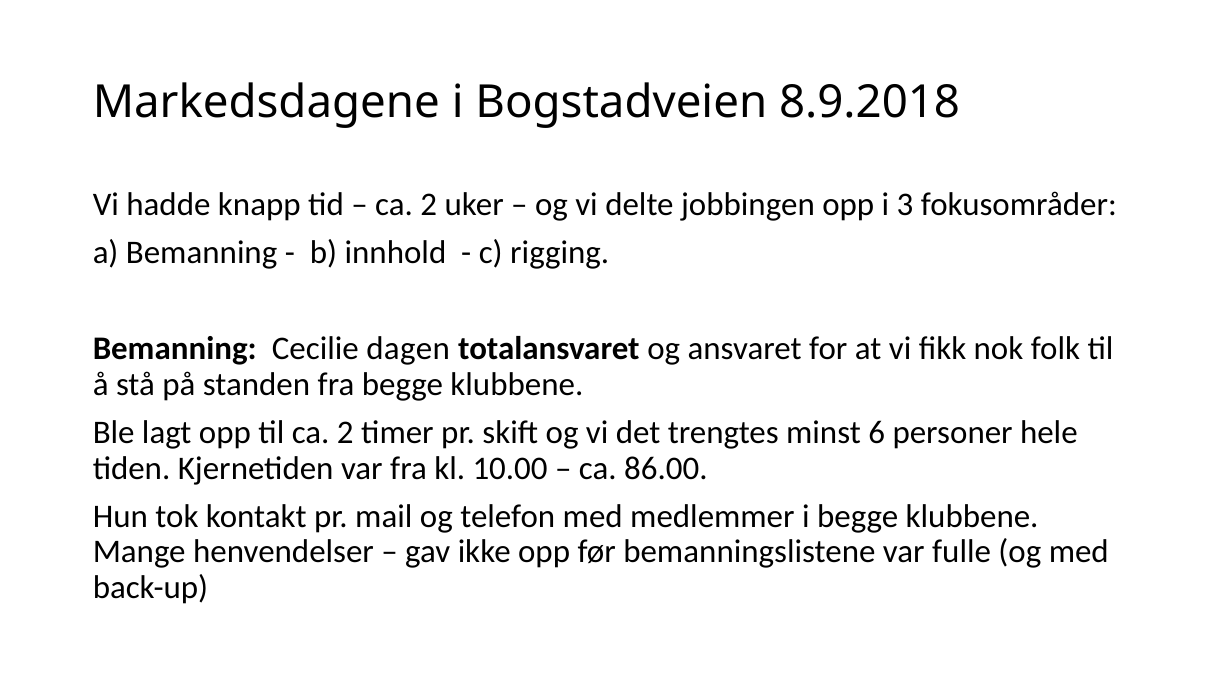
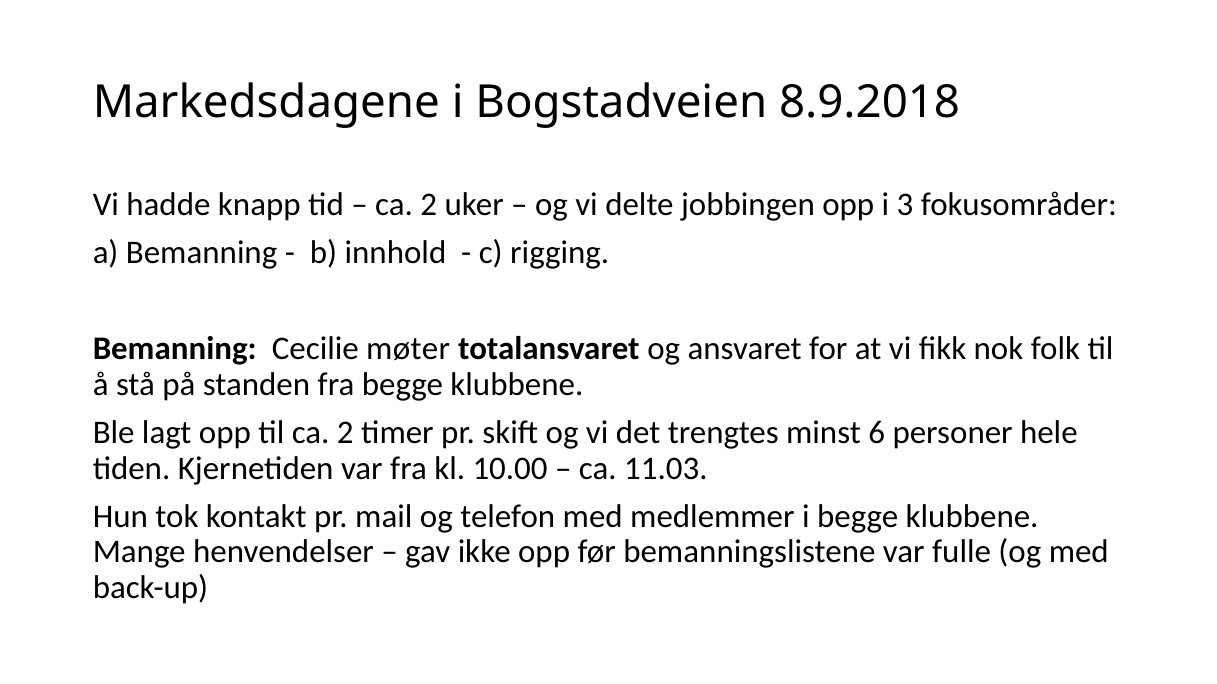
dagen: dagen -> møter (408, 349)
86.00: 86.00 -> 11.03 (666, 469)
